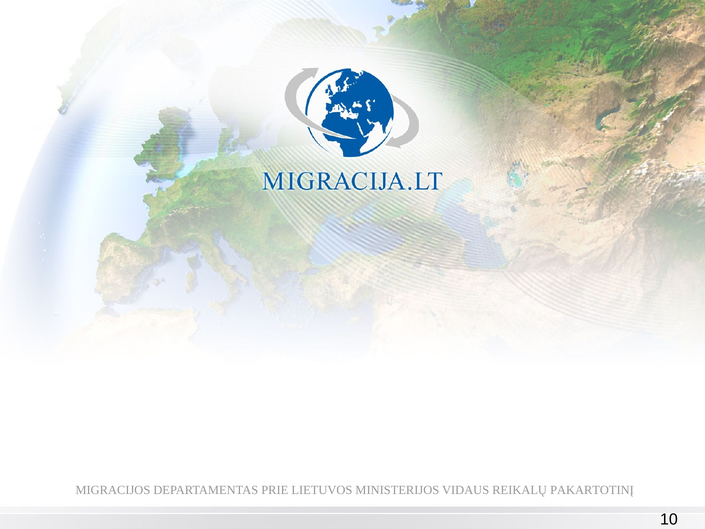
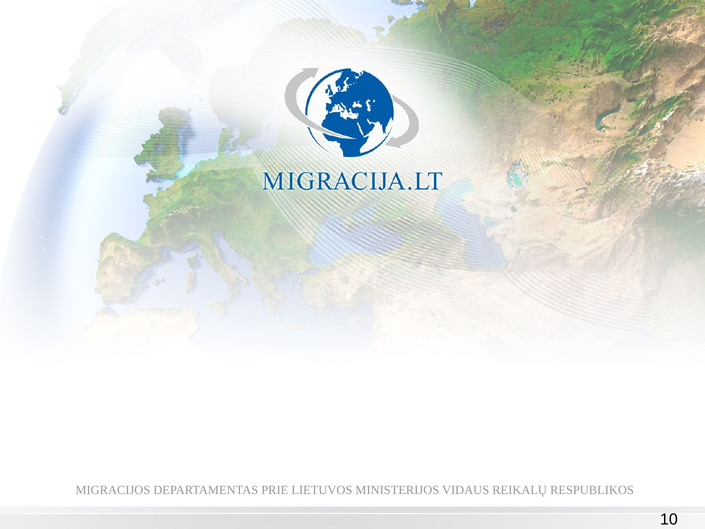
PAKARTOTINĮ: PAKARTOTINĮ -> RESPUBLIKOS (592, 490)
